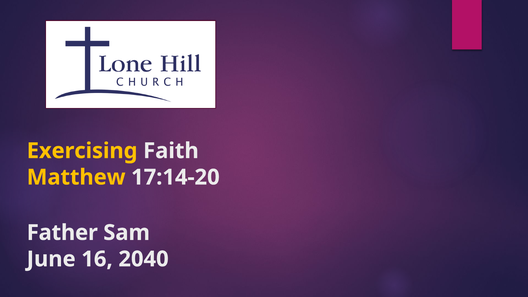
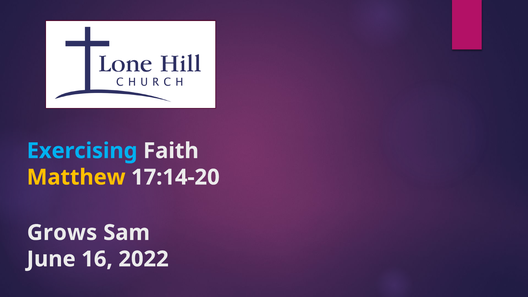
Exercising colour: yellow -> light blue (82, 151)
Father: Father -> Grows (62, 233)
2040: 2040 -> 2022 (144, 259)
